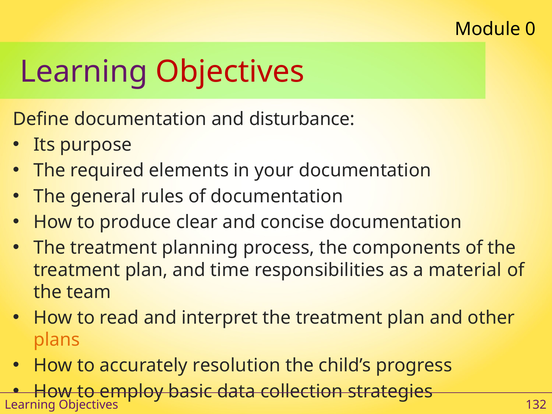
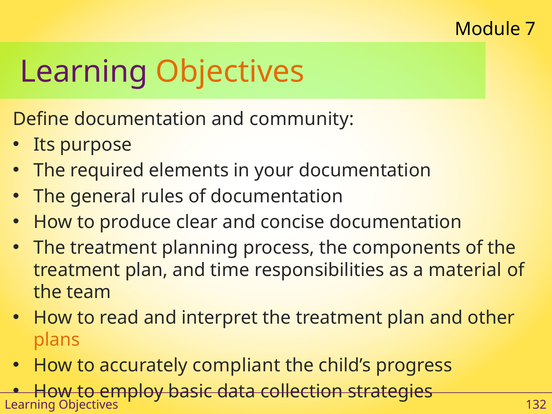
0: 0 -> 7 (530, 29)
Objectives colour: red -> orange (230, 72)
disturbance: disturbance -> community (302, 119)
resolution: resolution -> compliant (236, 366)
